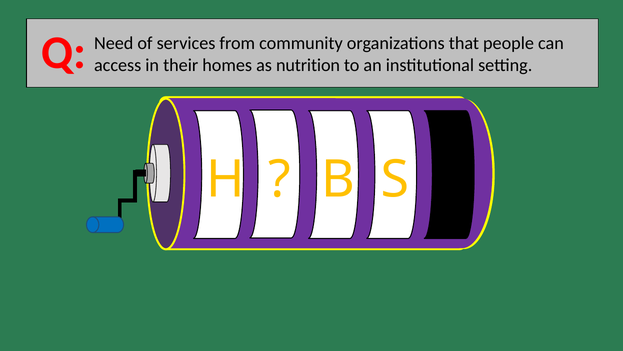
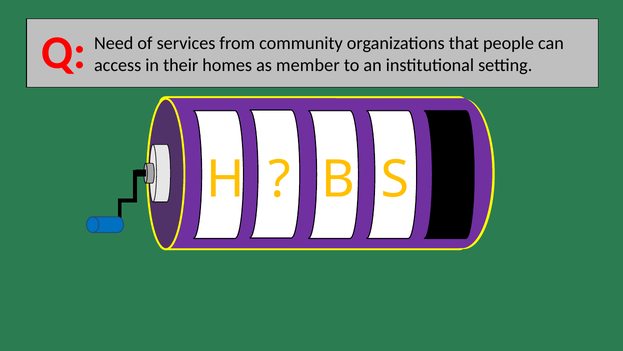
nutrition: nutrition -> member (308, 65)
